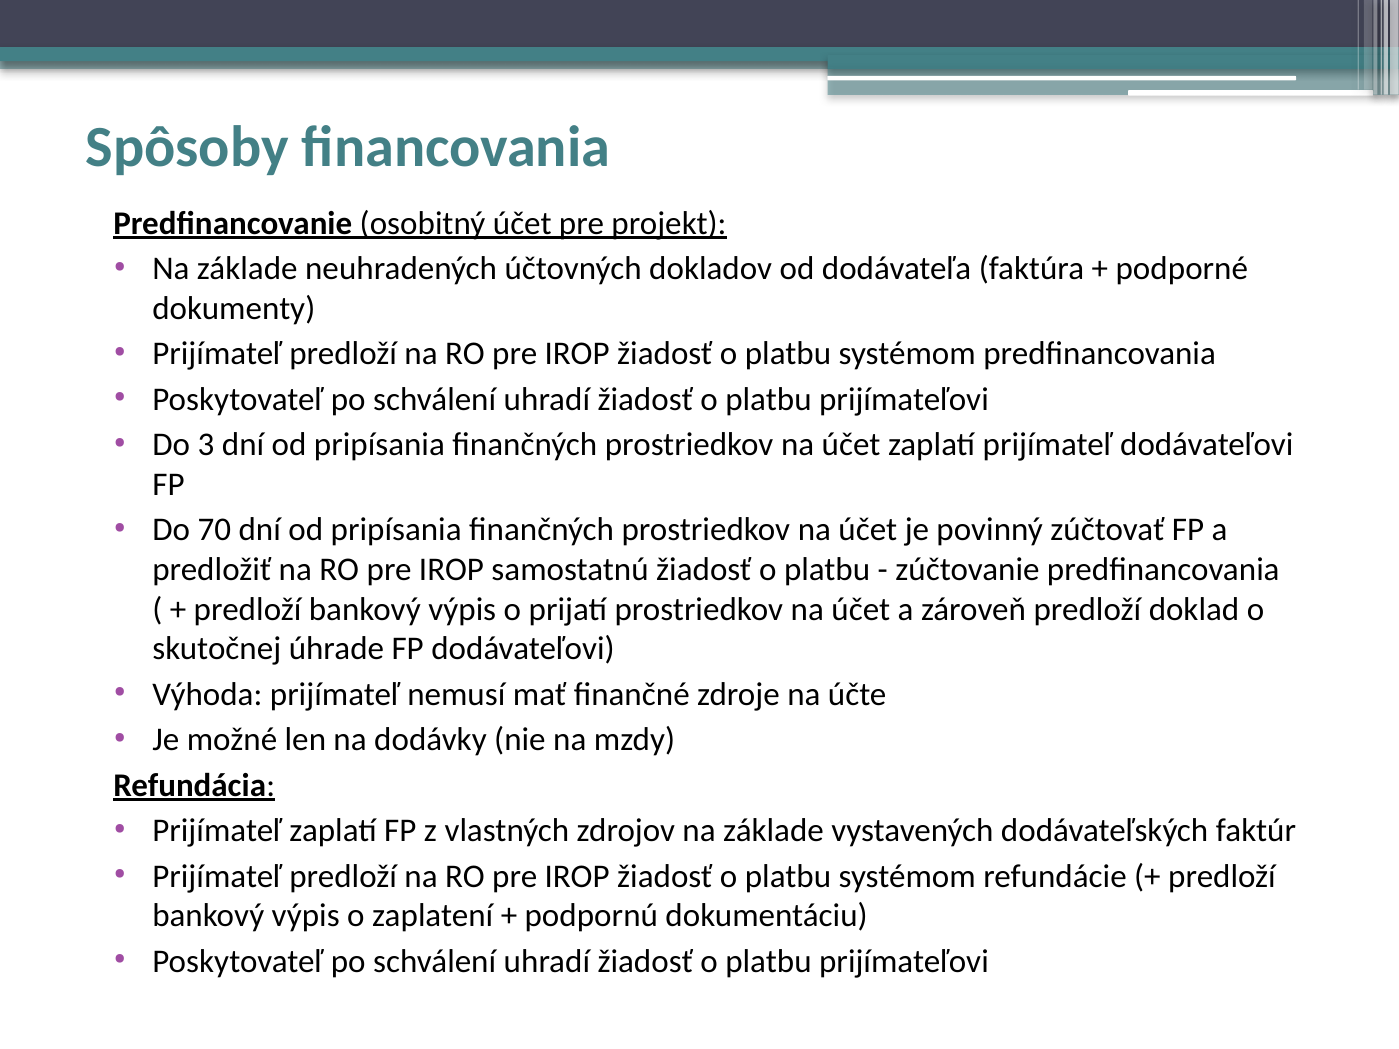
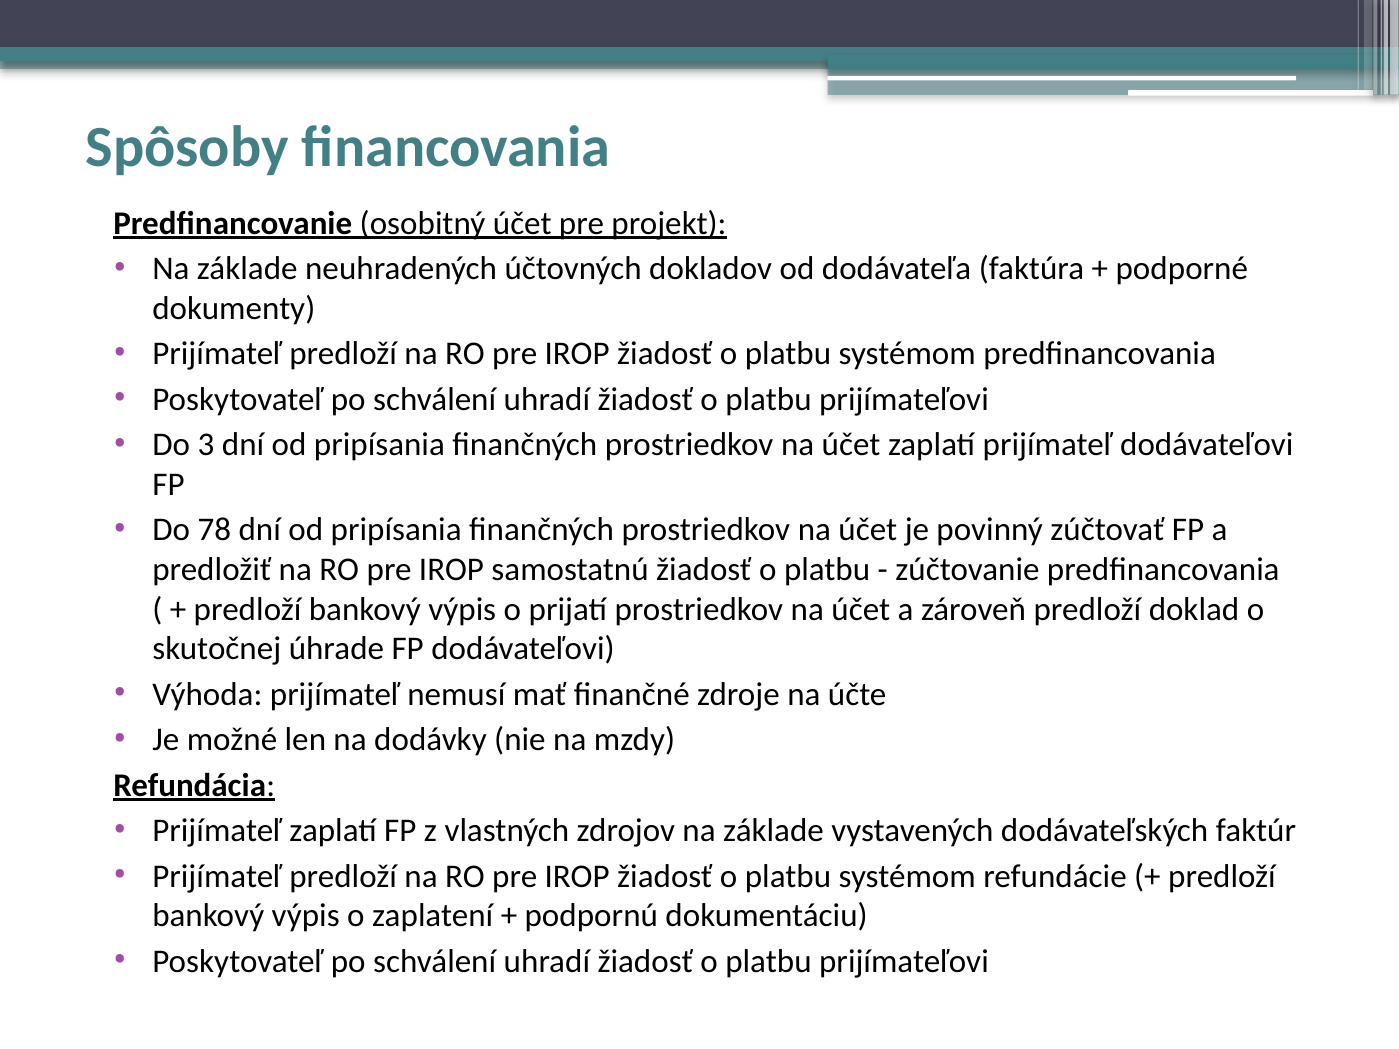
70: 70 -> 78 (214, 530)
